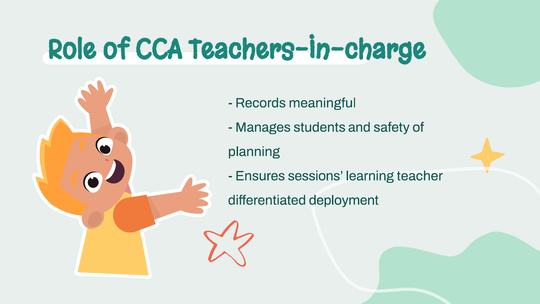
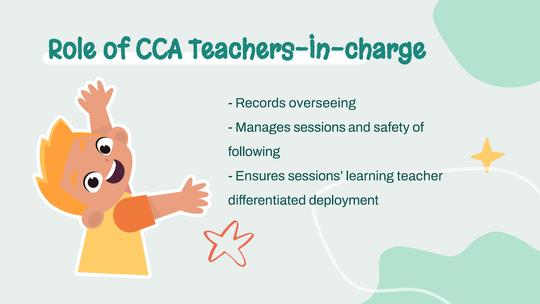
meaningful: meaningful -> overseeing (322, 103)
Manages students: students -> sessions (320, 127)
planning: planning -> following (254, 151)
